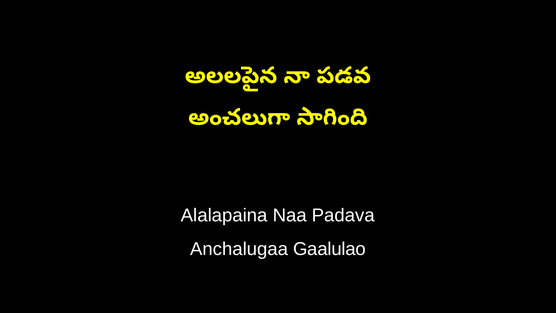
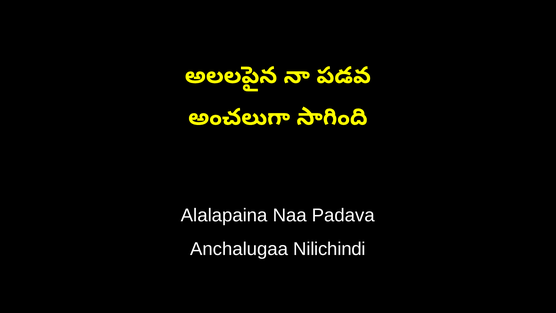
Gaalulao: Gaalulao -> Nilichindi (329, 249)
